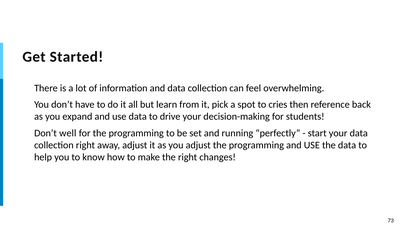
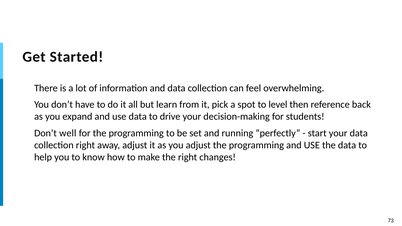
cries: cries -> level (278, 105)
